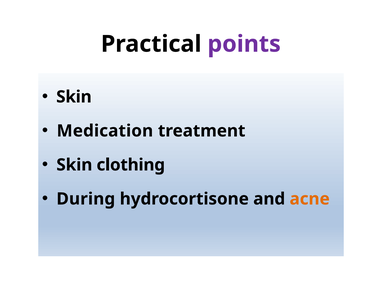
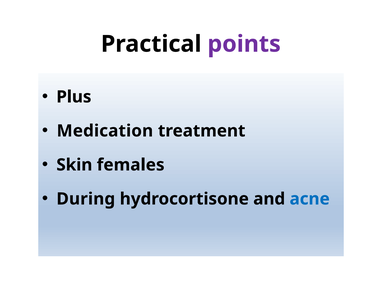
Skin: Skin -> Plus (74, 97)
clothing: clothing -> females (131, 165)
acne colour: orange -> blue (310, 199)
